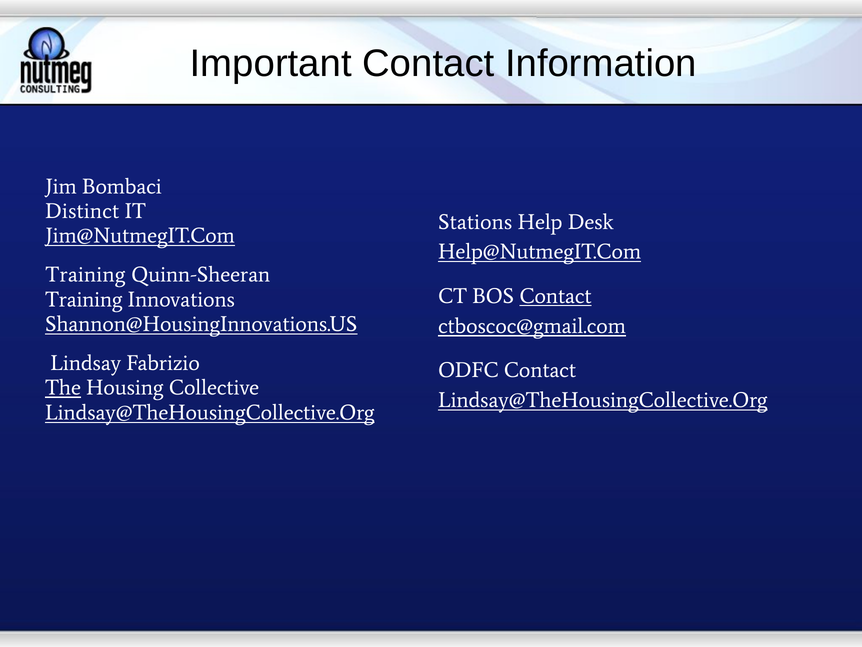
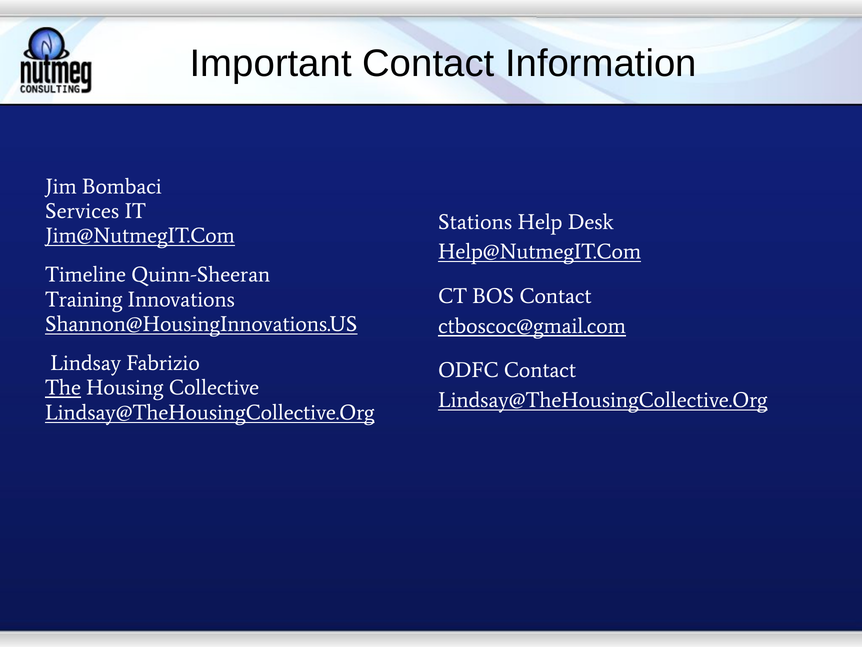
Distinct: Distinct -> Services (82, 211)
Training: Training -> Timeline (86, 275)
Contact underline: present -> none (556, 296)
